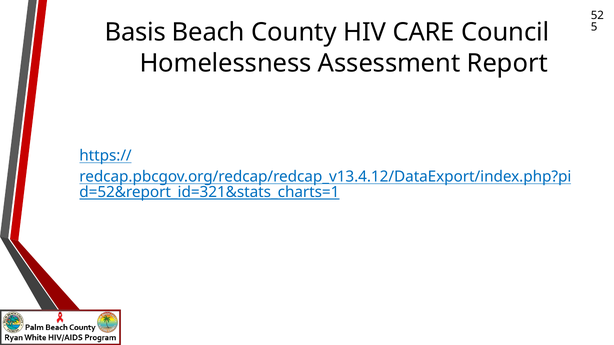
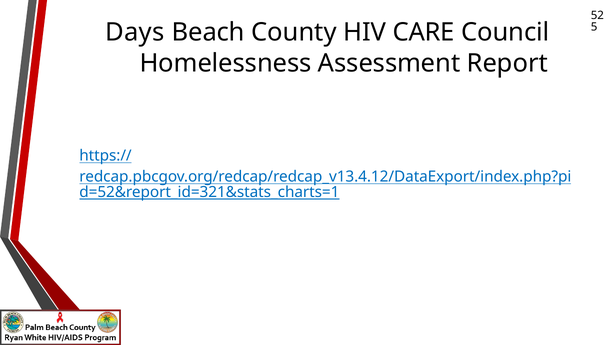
Basis: Basis -> Days (135, 33)
